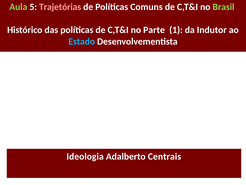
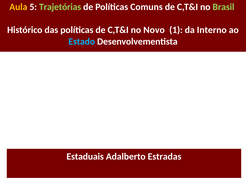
Aula colour: light green -> yellow (18, 7)
Trajetórias colour: pink -> light green (60, 7)
Parte: Parte -> Novo (154, 30)
Indutor: Indutor -> Interno (212, 30)
Ideologia: Ideologia -> Estaduais (85, 156)
Centrais: Centrais -> Estradas (165, 156)
